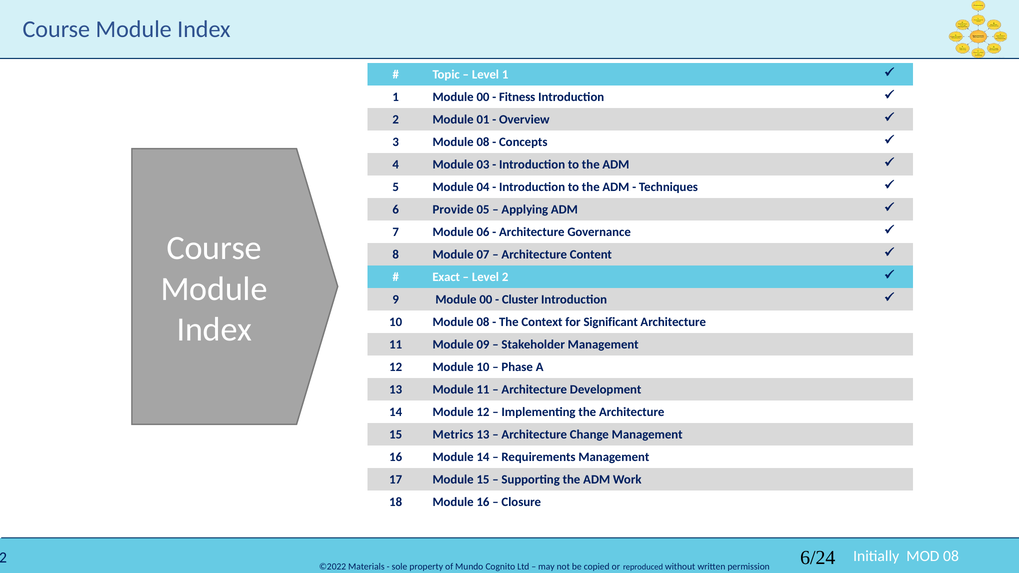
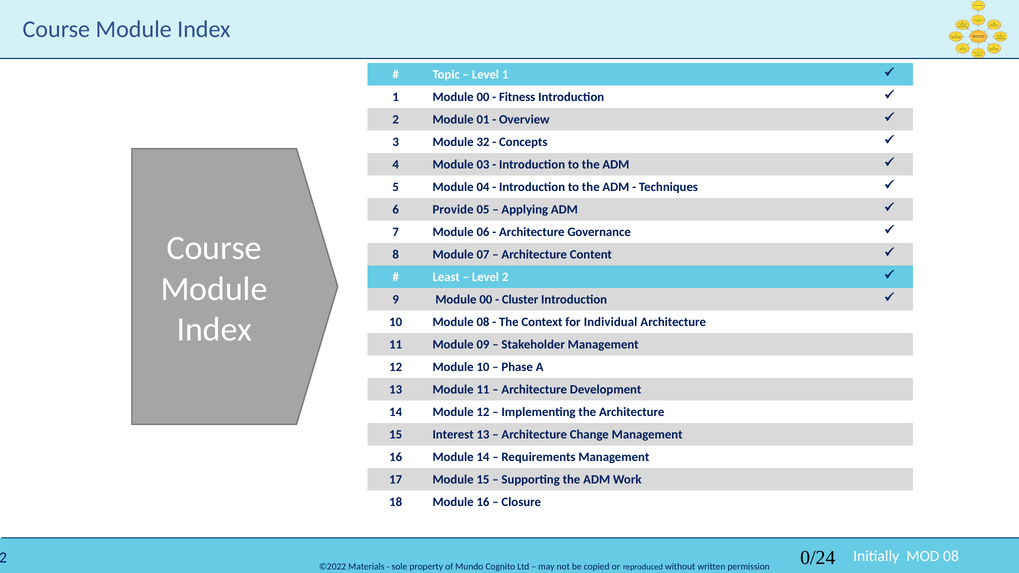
3 Module 08: 08 -> 32 (483, 142)
Exact: Exact -> Least (446, 277)
Significant: Significant -> Individual (611, 322)
Metrics: Metrics -> Interest (453, 435)
6/24: 6/24 -> 0/24 (818, 558)
